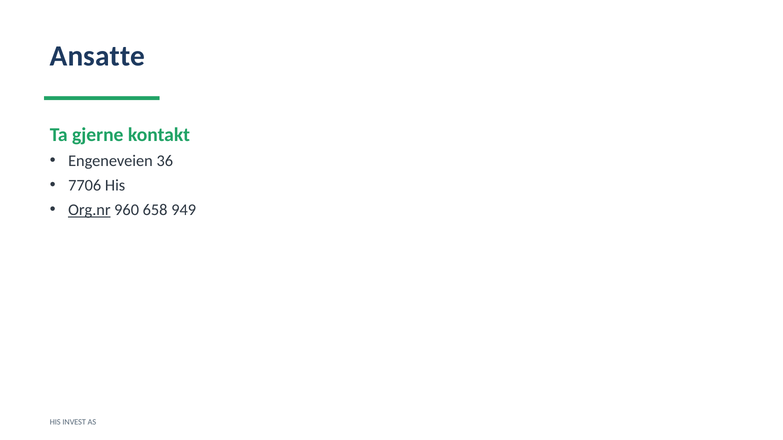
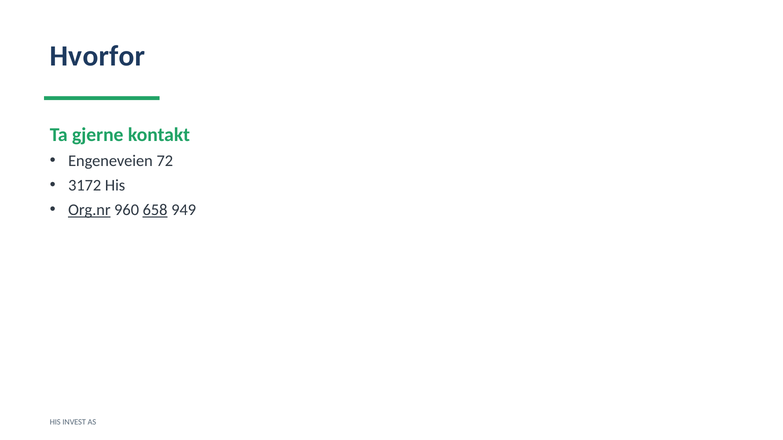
Ansatte: Ansatte -> Hvorfor (97, 56)
36: 36 -> 72 (165, 161)
7706: 7706 -> 3172 (85, 185)
658 underline: none -> present (155, 210)
